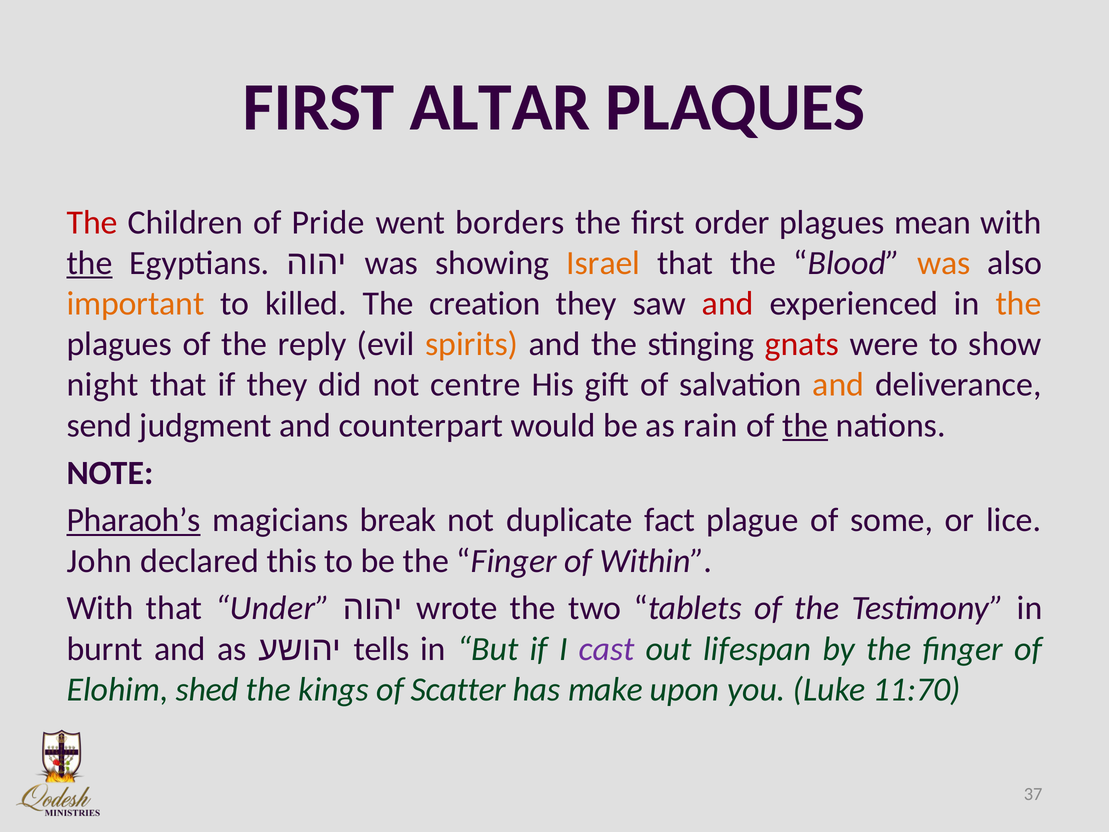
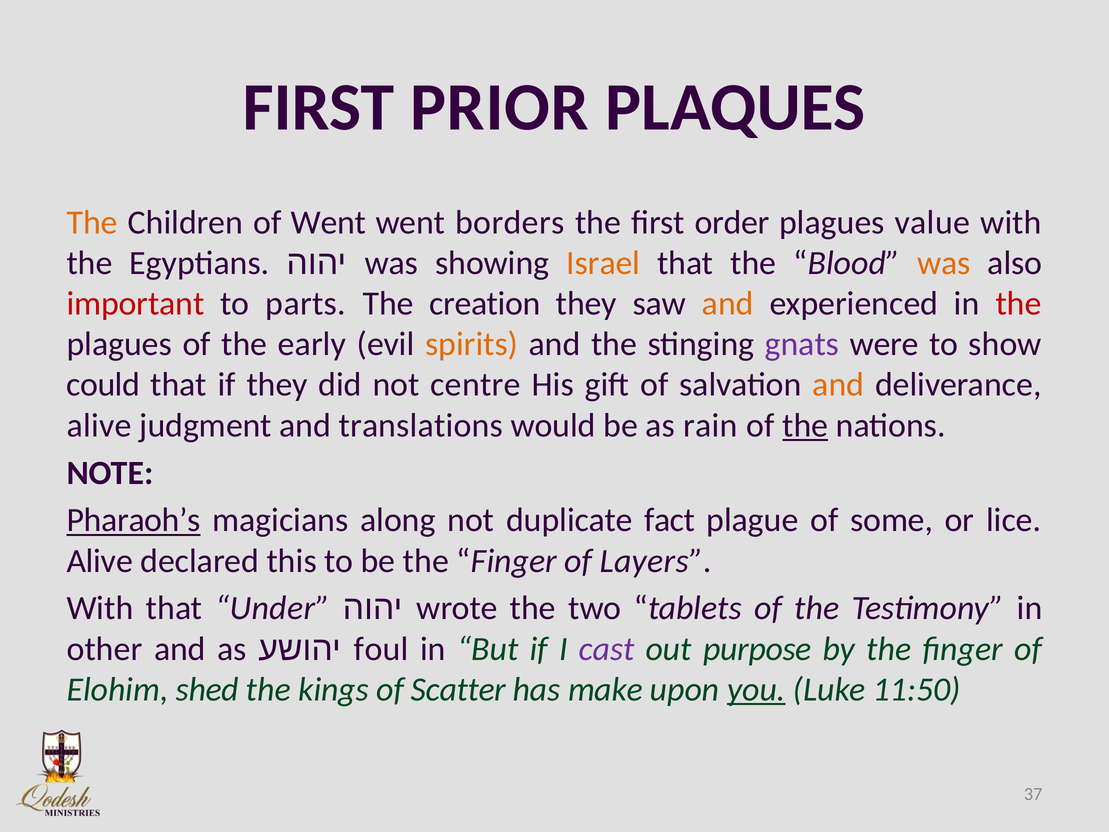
ALTAR: ALTAR -> PRIOR (499, 107)
The colour: red -> orange (92, 222)
of Pride: Pride -> Went (328, 222)
mean: mean -> value (932, 222)
the underline: present -> none (89, 263)
important colour: orange -> red (135, 303)
killed: killed -> parts (306, 303)
and colour: red -> orange (728, 303)
the colour: orange -> red (1018, 303)
reply: reply -> early (312, 344)
gnats colour: red -> purple (802, 344)
night: night -> could (103, 385)
send: send -> alive (99, 425)
counterpart: counterpart -> translations (421, 425)
break: break -> along (398, 520)
John: John -> Alive (100, 561)
Within: Within -> Layers (656, 561)
burnt: burnt -> other (105, 649)
tells: tells -> foul (381, 649)
lifespan: lifespan -> purpose (757, 649)
you underline: none -> present (756, 689)
11:70: 11:70 -> 11:50 (917, 689)
